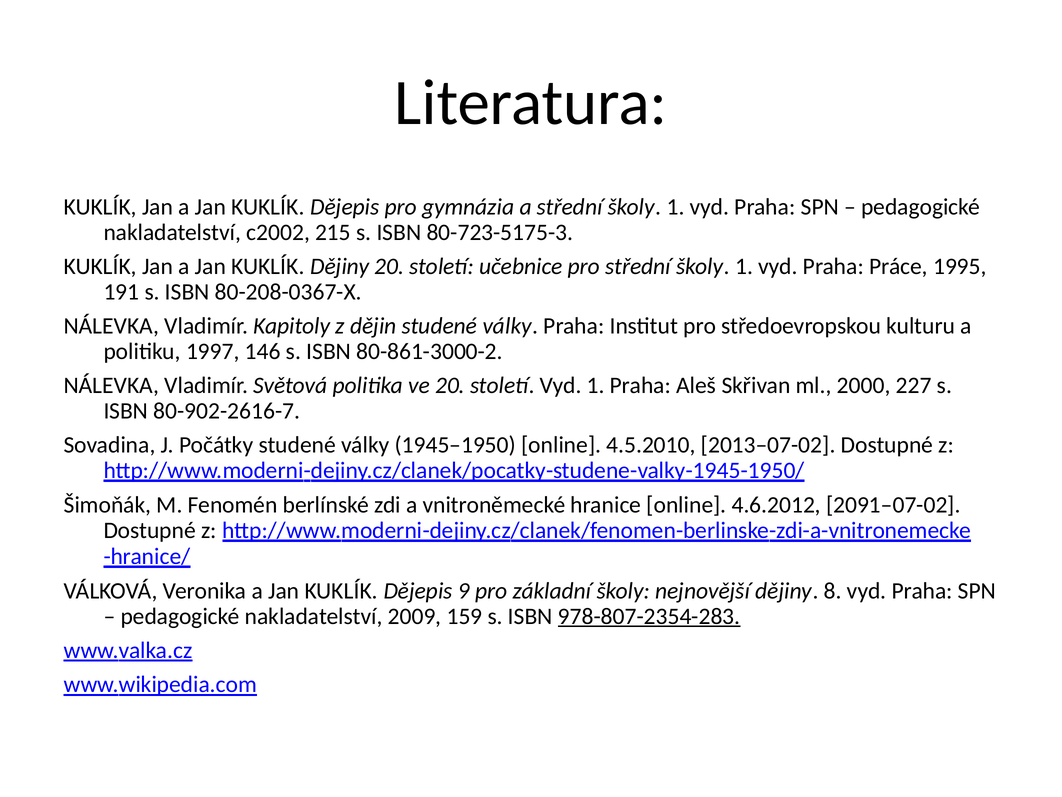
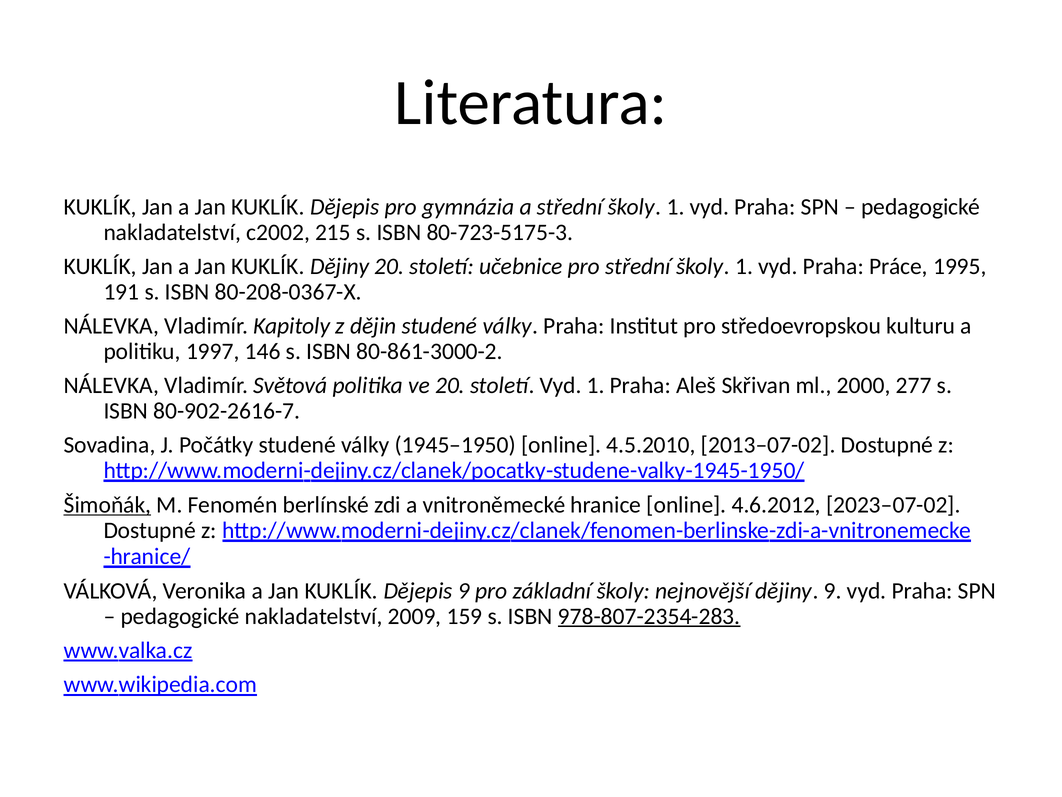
227: 227 -> 277 (914, 385)
Šimoňák underline: none -> present (107, 505)
2091–07-02: 2091–07-02 -> 2023–07-02 (893, 505)
dějiny 8: 8 -> 9 (833, 590)
